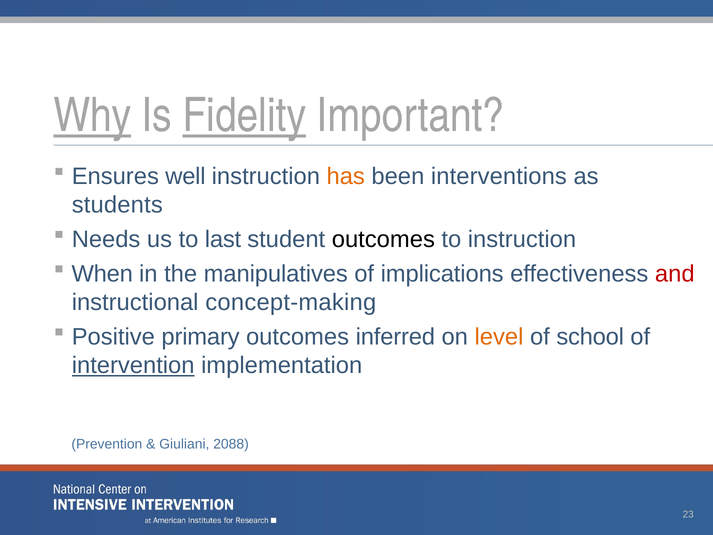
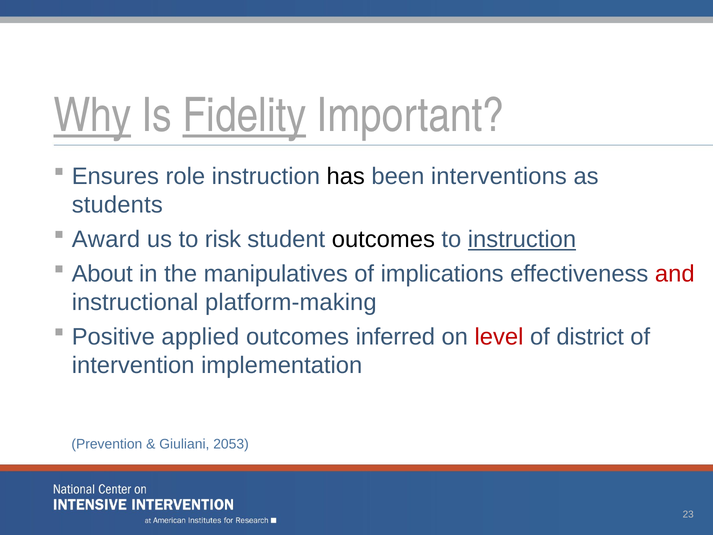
well: well -> role (185, 176)
has colour: orange -> black (346, 176)
Needs: Needs -> Award (106, 239)
last: last -> risk (223, 239)
instruction underline: none -> present (522, 239)
When: When -> About (102, 274)
concept-making: concept-making -> platform-making (291, 302)
primary: primary -> applied (200, 337)
level colour: orange -> red (499, 337)
school: school -> district (590, 337)
intervention underline: present -> none (133, 365)
2088: 2088 -> 2053 (231, 444)
